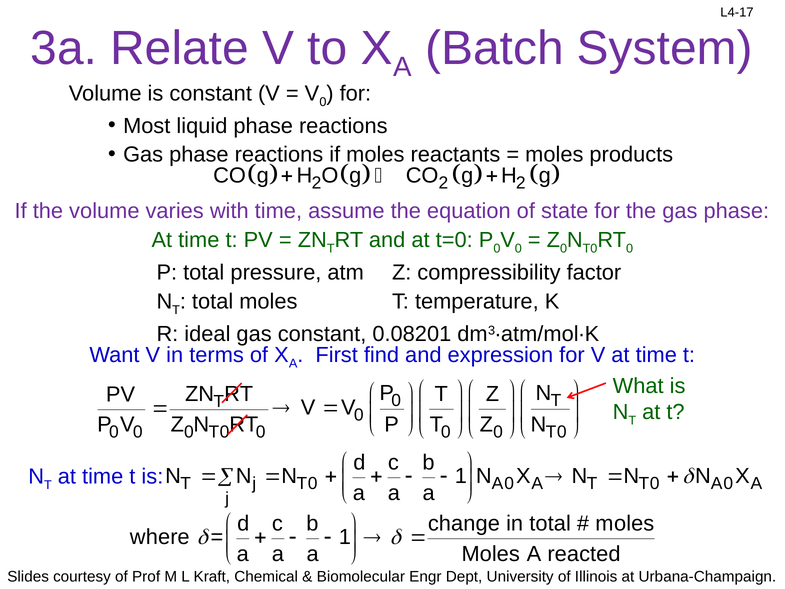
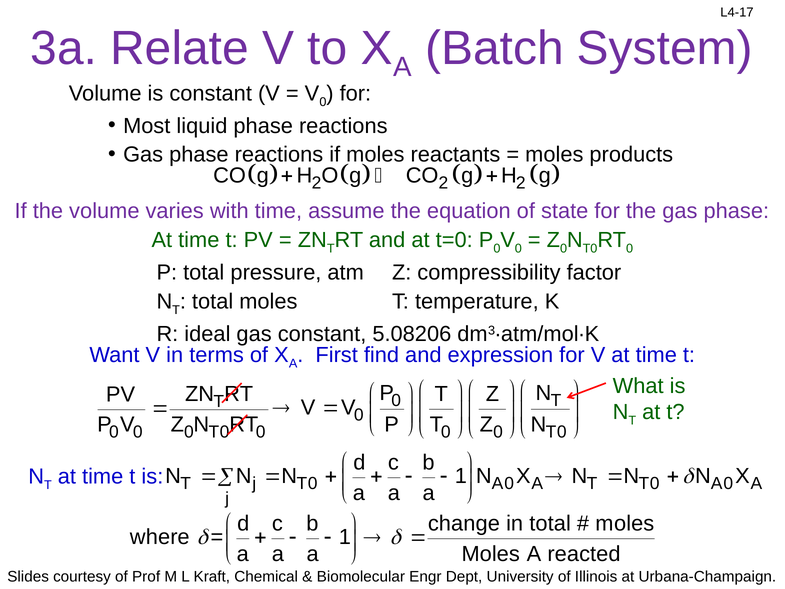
0.08201: 0.08201 -> 5.08206 (412, 334)
